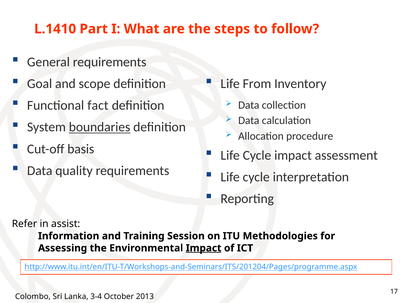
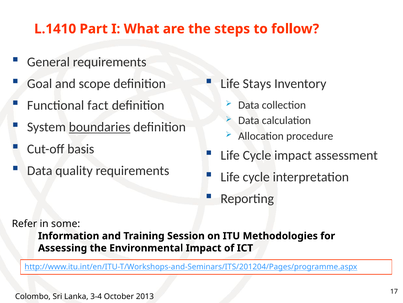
From: From -> Stays (257, 84)
assist: assist -> some (66, 223)
Impact underline: present -> none (204, 247)
